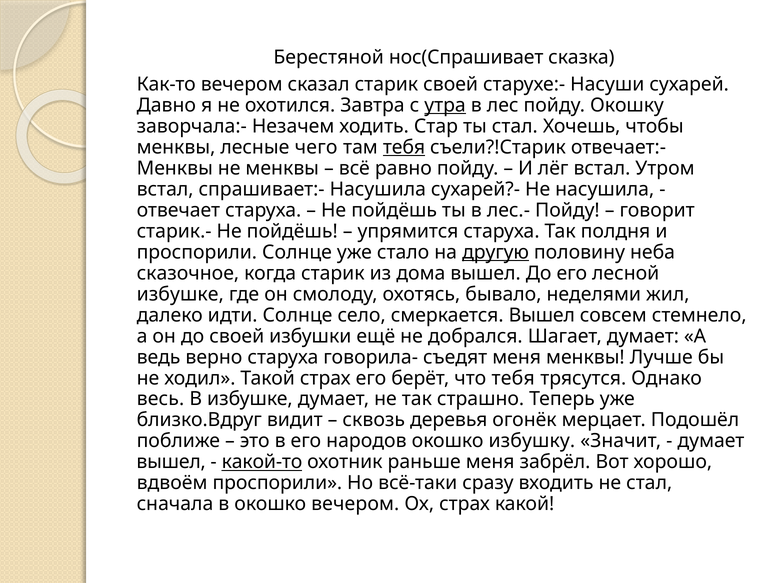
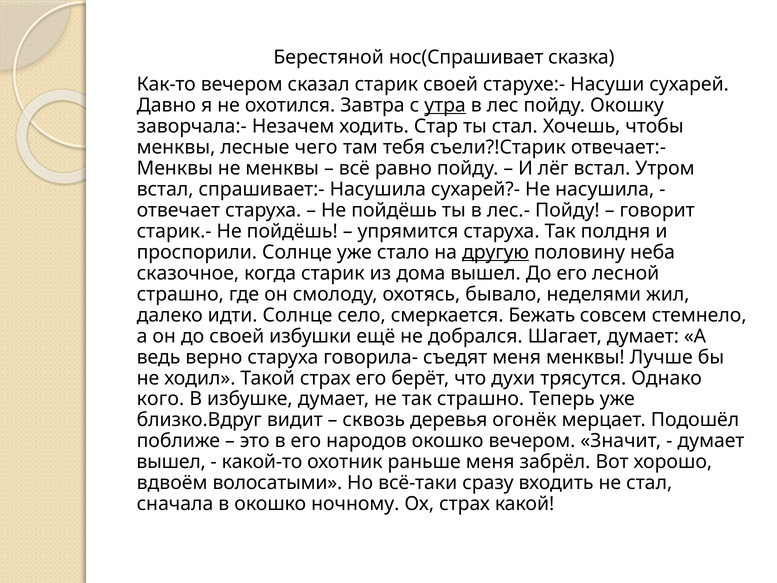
тебя underline: present -> none (404, 147)
избушке: избушке -> страшно (180, 294)
смеркается Вышел: Вышел -> Бежать (542, 315)
что тебя: тебя -> духи (513, 378)
весь: весь -> кого (160, 399)
окошко избушку: избушку -> вечером (532, 441)
какой-то underline: present -> none (262, 462)
вдвоём проспорили: проспорили -> волосатыми (277, 483)
окошко вечером: вечером -> ночному (355, 504)
